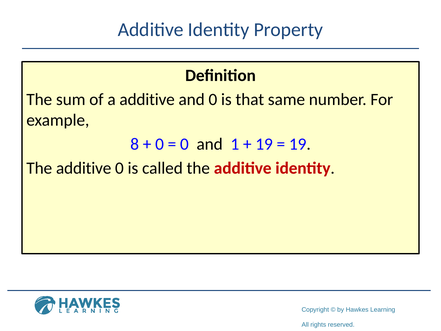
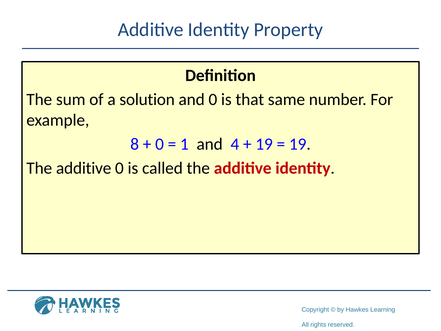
a additive: additive -> solution (147, 99)
0: 0 -> 1 (184, 144)
1: 1 -> 4 (235, 144)
